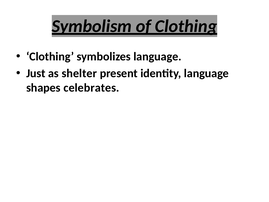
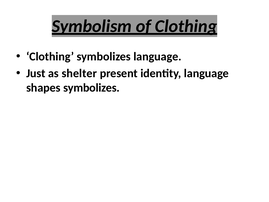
shapes celebrates: celebrates -> symbolizes (92, 88)
